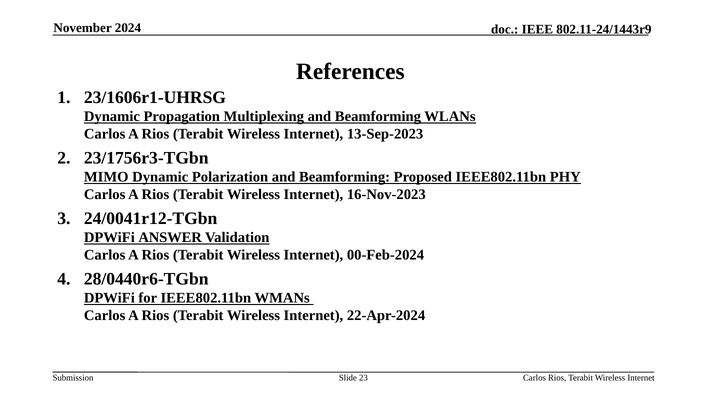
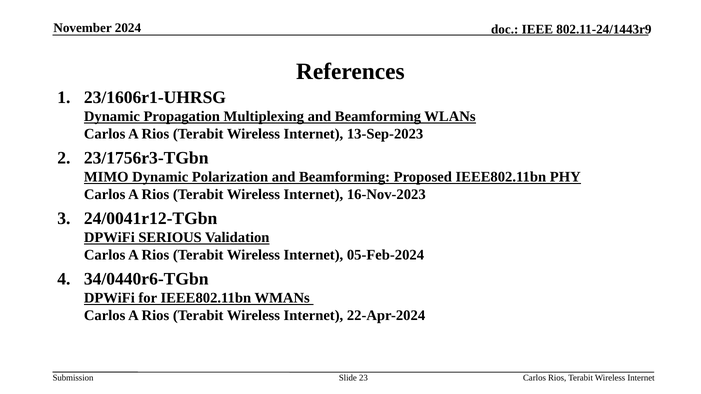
ANSWER: ANSWER -> SERIOUS (170, 238)
00-Feb-2024: 00-Feb-2024 -> 05-Feb-2024 (386, 255)
28/0440r6-TGbn: 28/0440r6-TGbn -> 34/0440r6-TGbn (146, 279)
